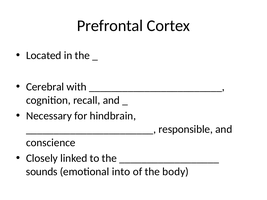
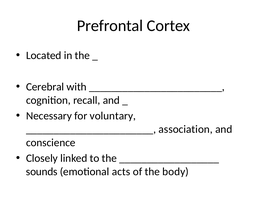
hindbrain: hindbrain -> voluntary (113, 116)
responsible: responsible -> association (186, 129)
into: into -> acts (121, 172)
